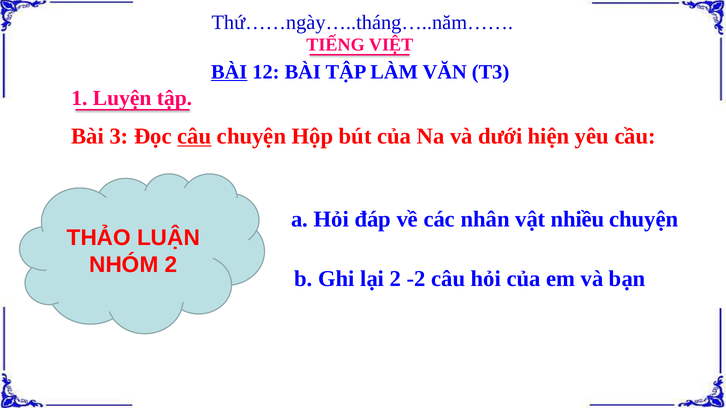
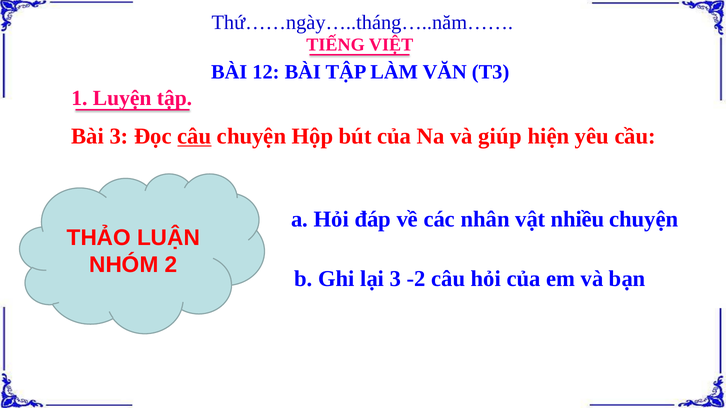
BÀI underline: present -> none (229, 72)
dưới: dưới -> giúp (500, 136)
lại 2: 2 -> 3 (395, 279)
